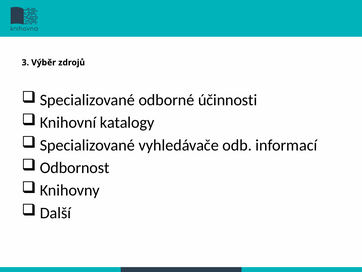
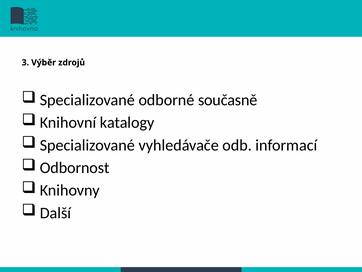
účinnosti: účinnosti -> současně (228, 100)
